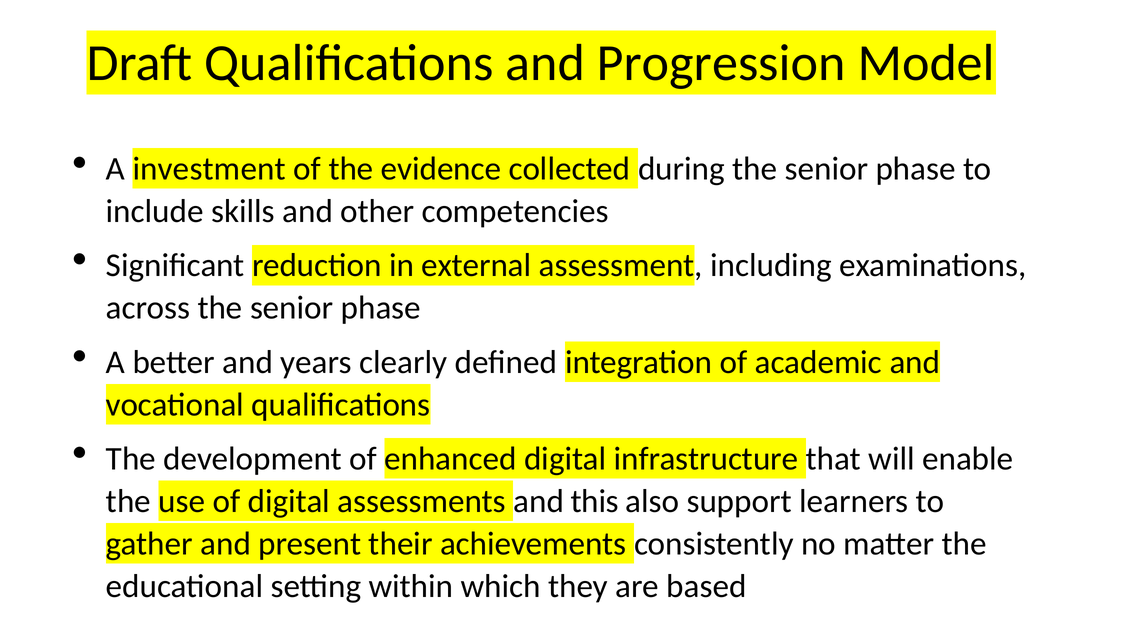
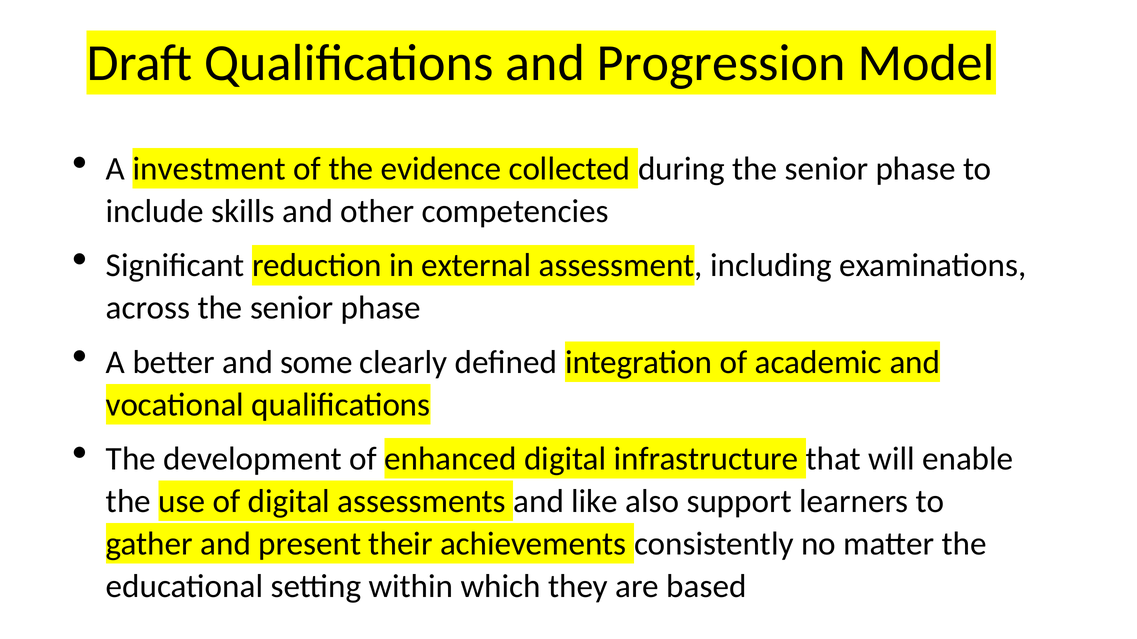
years: years -> some (316, 362)
this: this -> like (595, 502)
